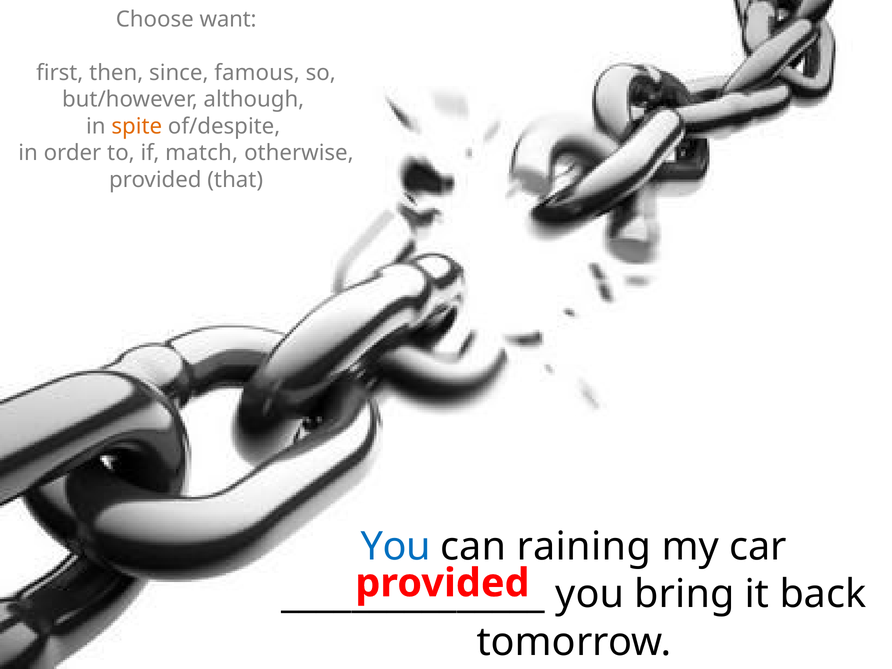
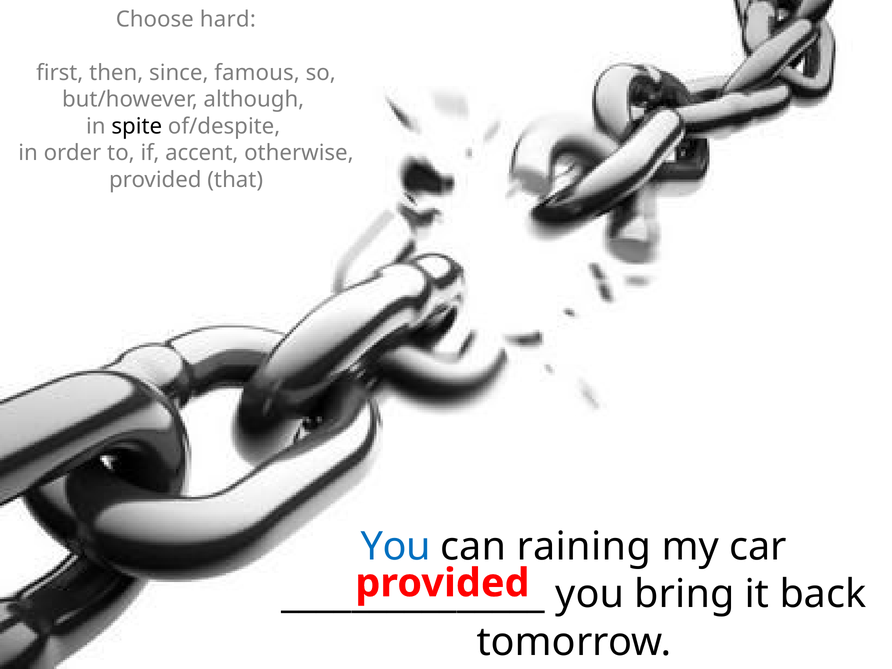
want: want -> hard (228, 19)
spite colour: orange -> black (137, 126)
match: match -> accent (202, 153)
